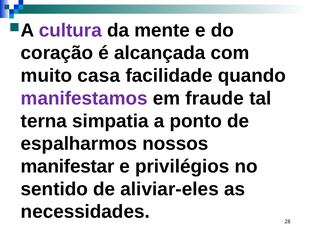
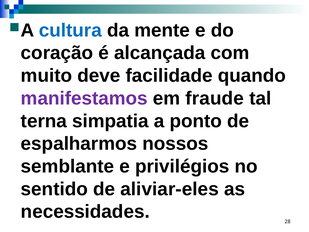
cultura colour: purple -> blue (70, 30)
casa: casa -> deve (99, 76)
manifestar: manifestar -> semblante (67, 166)
